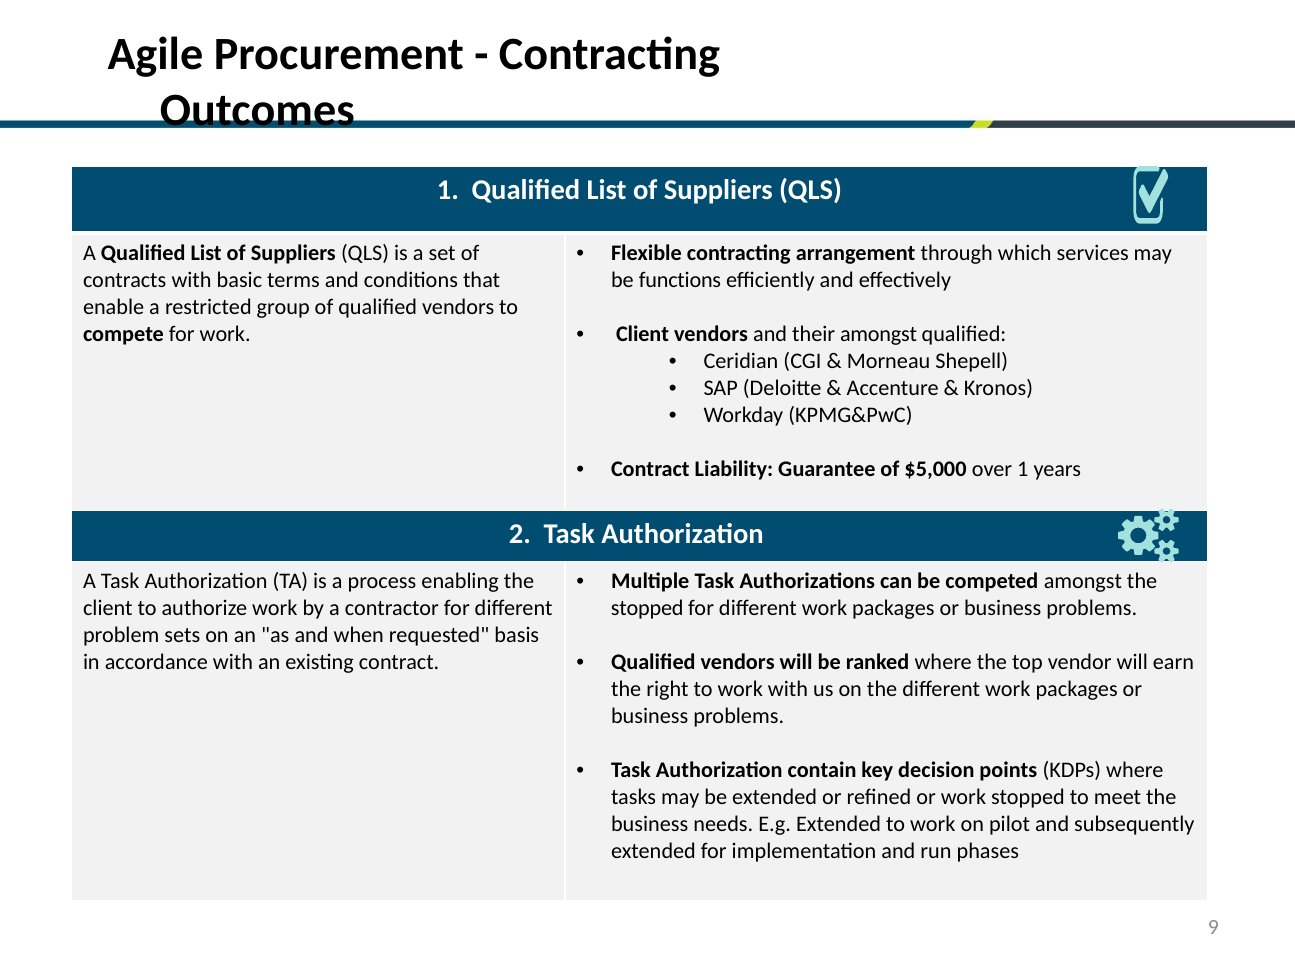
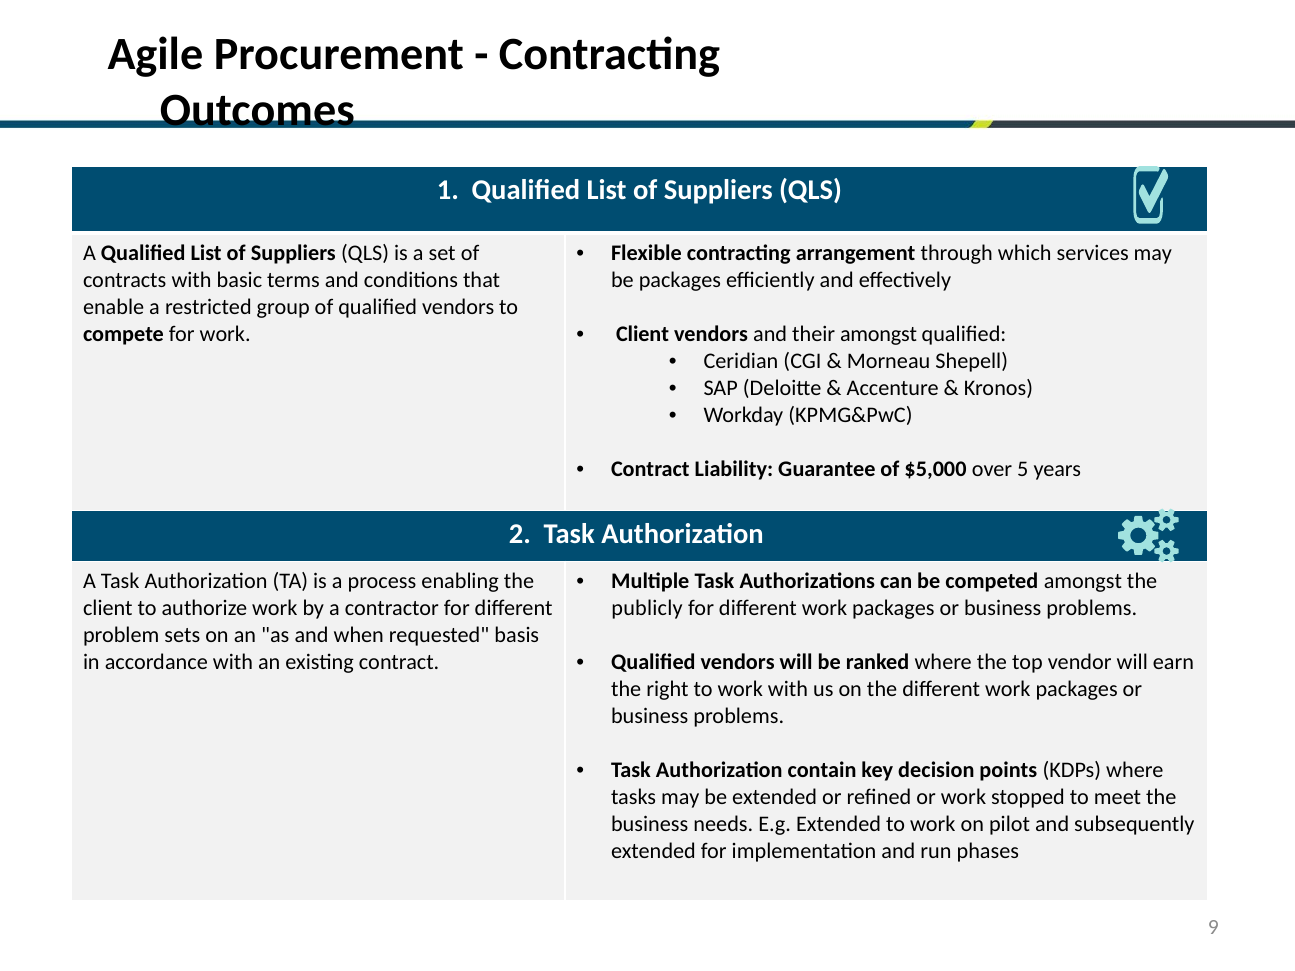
be functions: functions -> packages (680, 280)
over 1: 1 -> 5 (1023, 469)
stopped: stopped -> publicly (647, 608)
